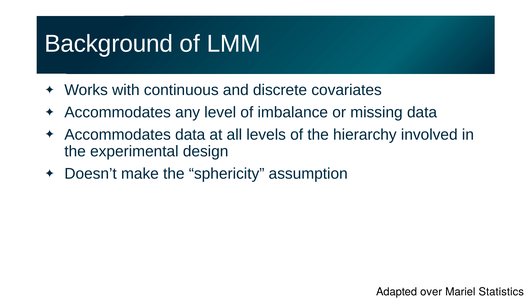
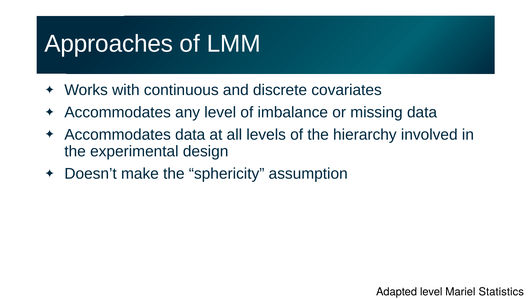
Background: Background -> Approaches (109, 44)
Adapted over: over -> level (431, 291)
